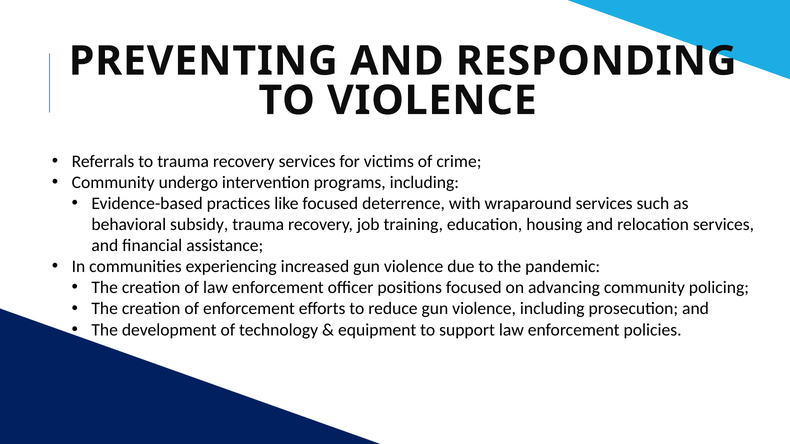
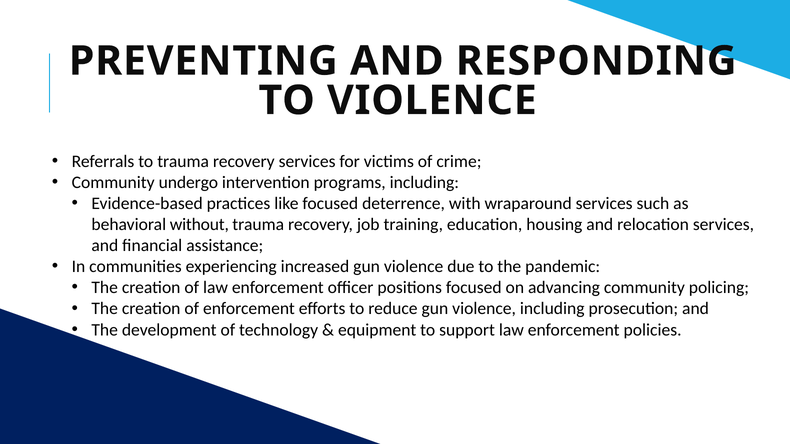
subsidy: subsidy -> without (199, 225)
